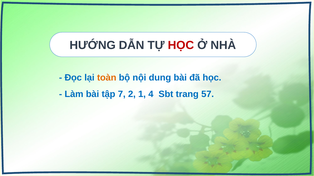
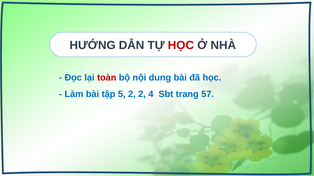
toàn colour: orange -> red (107, 78)
7: 7 -> 5 (122, 95)
2 1: 1 -> 2 (142, 95)
